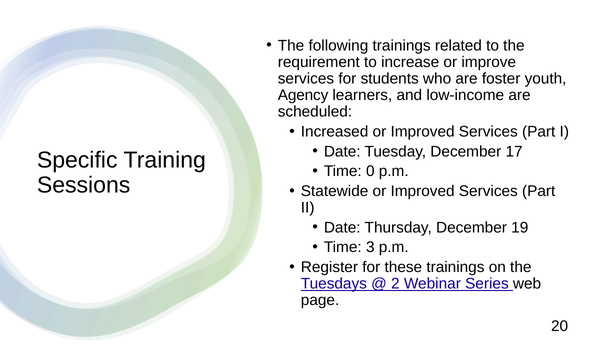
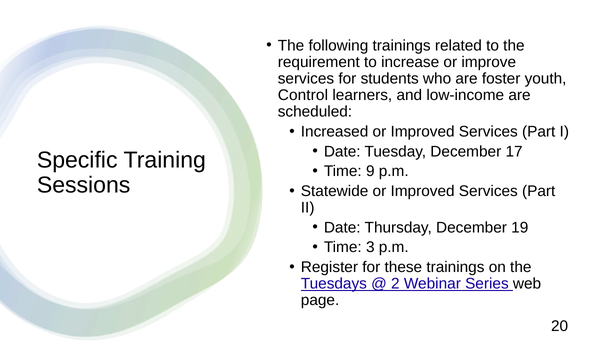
Agency: Agency -> Control (303, 95)
0: 0 -> 9 (370, 171)
